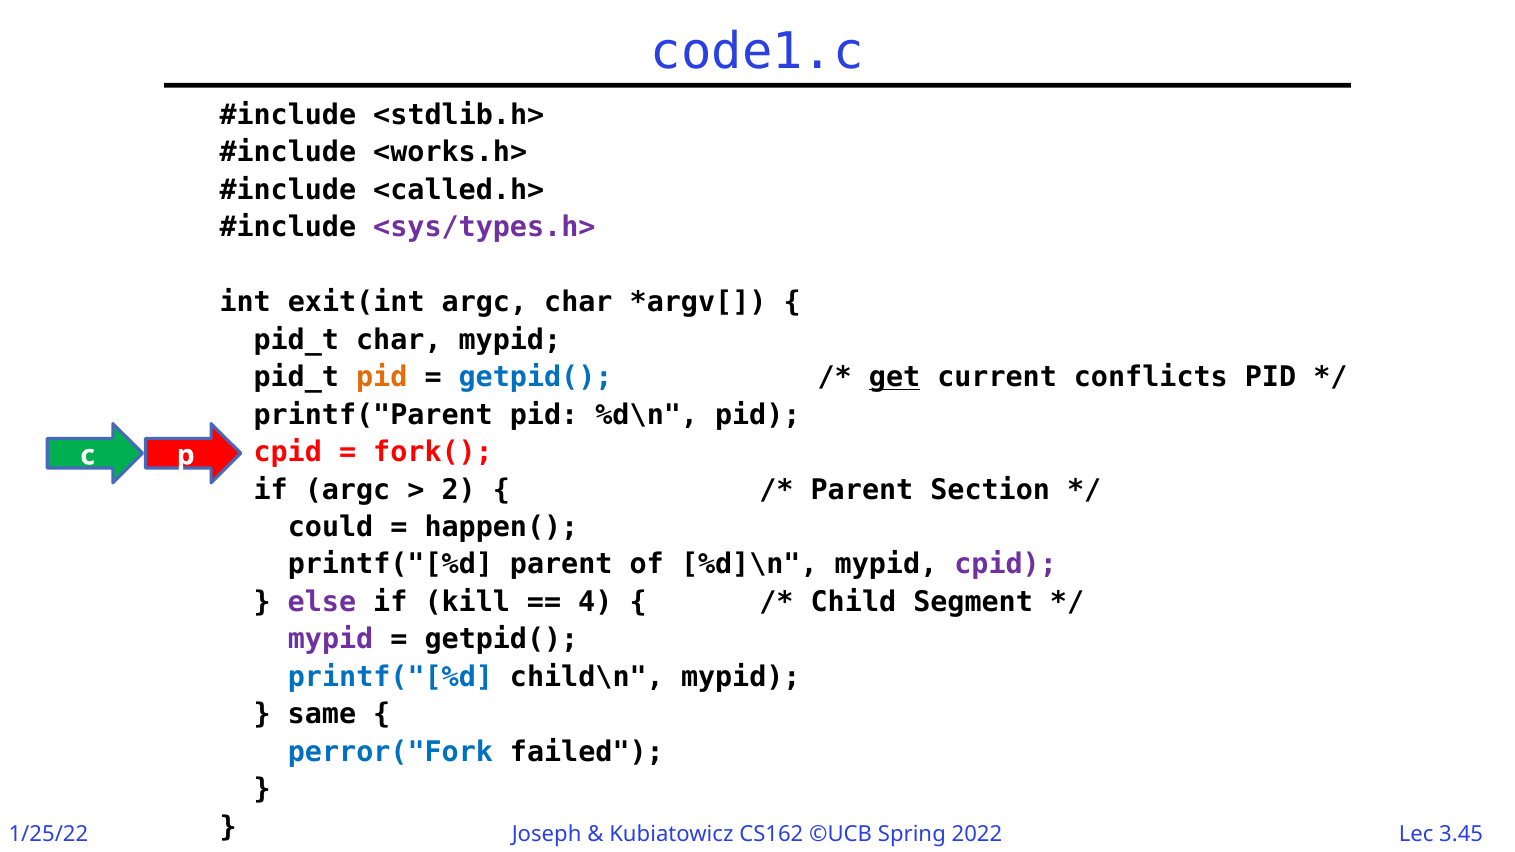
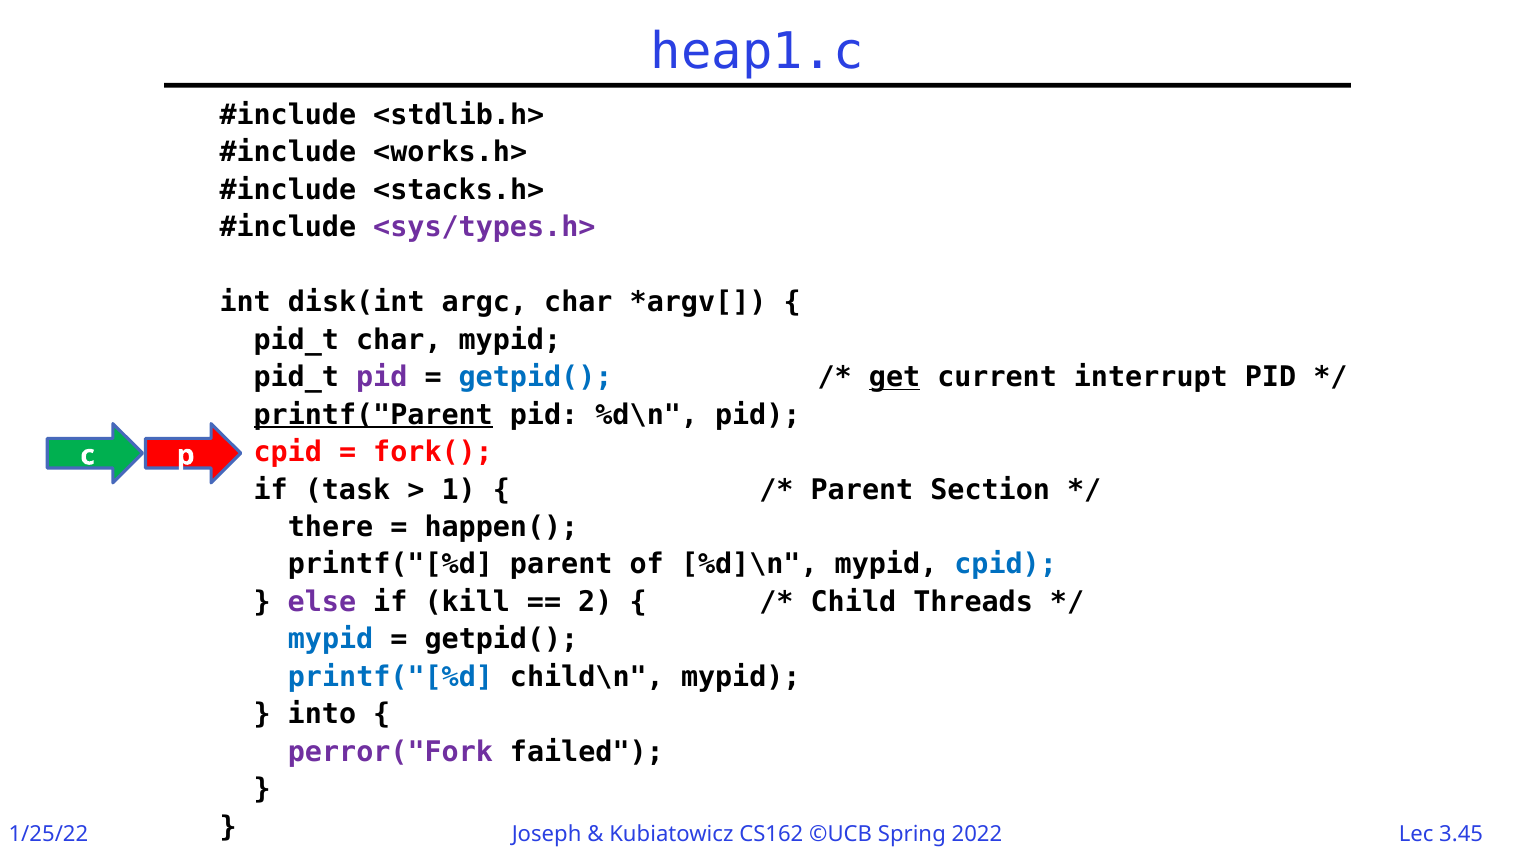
code1.c: code1.c -> heap1.c (757, 52)
<called.h>: <called.h> -> <stacks.h> (459, 190)
exit(int: exit(int -> disk(int (356, 302)
pid colour: orange -> purple (382, 377)
conflicts: conflicts -> interrupt (1151, 377)
printf("Parent underline: none -> present (373, 415)
if argc: argc -> task (348, 490)
2: 2 -> 1 (459, 490)
could: could -> there (331, 527)
cpid colour: purple -> blue (1006, 565)
4: 4 -> 2 (595, 602)
Segment: Segment -> Threads (973, 602)
mypid colour: purple -> blue (331, 640)
same: same -> into (322, 715)
perror("Fork colour: blue -> purple (390, 752)
